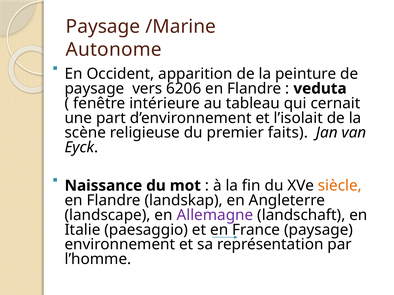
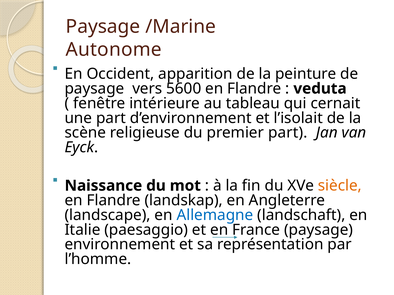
6206: 6206 -> 5600 (184, 89)
premier faits: faits -> part (288, 133)
Allemagne colour: purple -> blue (215, 215)
